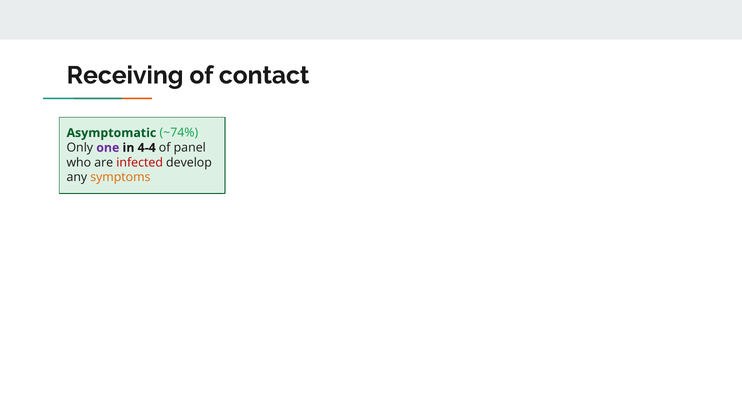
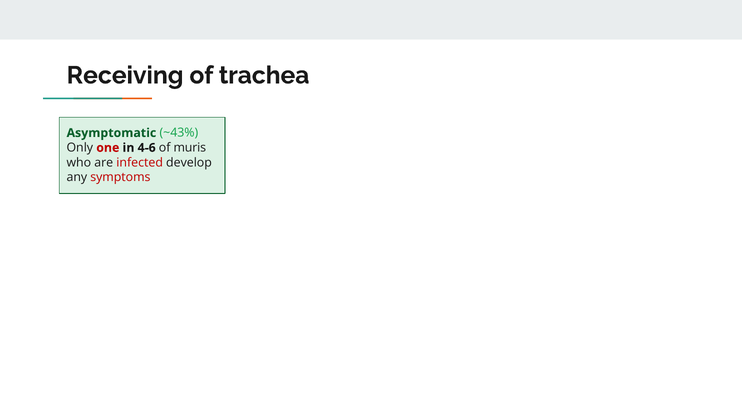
contact: contact -> trachea (264, 75)
~74%: ~74% -> ~43% (179, 133)
one colour: purple -> red (108, 148)
4-4: 4-4 -> 4-6 (147, 148)
panel: panel -> muris (190, 148)
symptoms colour: orange -> red (120, 178)
